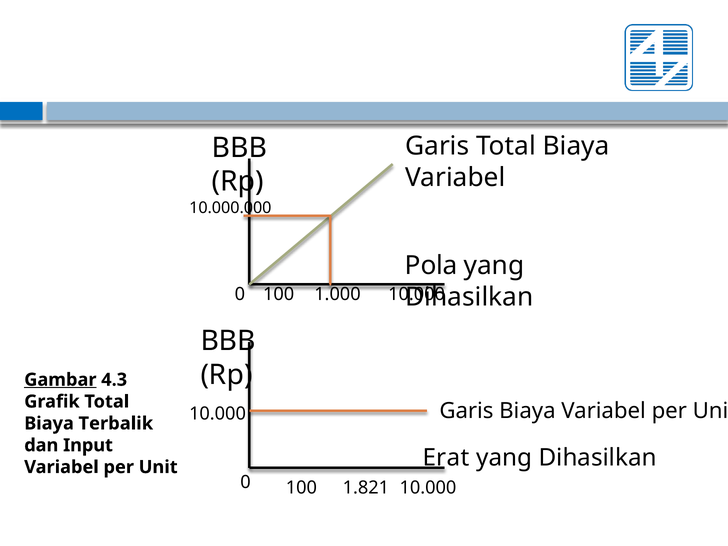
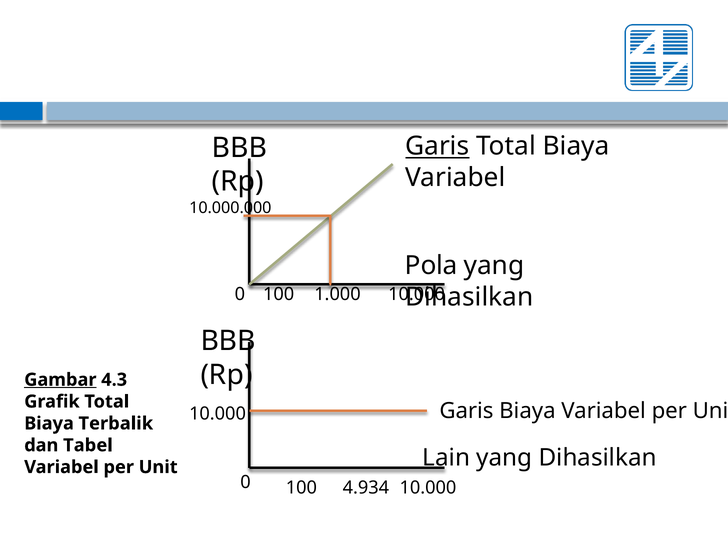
Garis underline: none -> present (437, 146)
Input: Input -> Tabel (88, 445)
Erat: Erat -> Lain (446, 458)
1.821: 1.821 -> 4.934 (366, 488)
